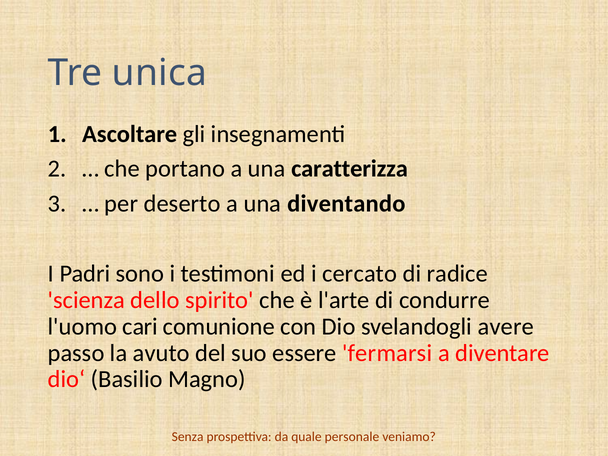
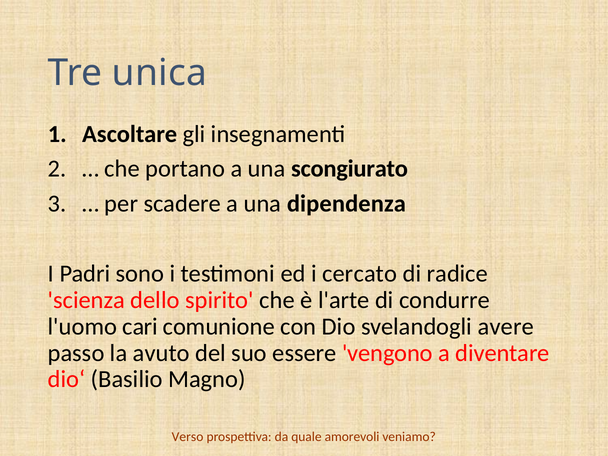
caratterizza: caratterizza -> scongiurato (350, 169)
deserto: deserto -> scadere (182, 204)
diventando: diventando -> dipendenza (346, 204)
fermarsi: fermarsi -> vengono (387, 353)
Senza: Senza -> Verso (188, 437)
personale: personale -> amorevoli (352, 437)
